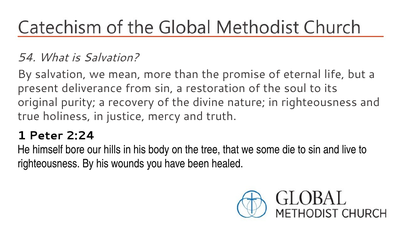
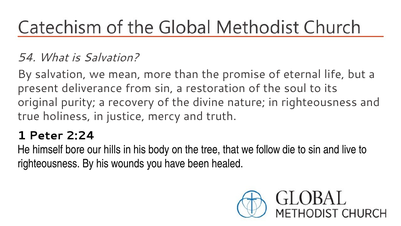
some: some -> follow (268, 149)
